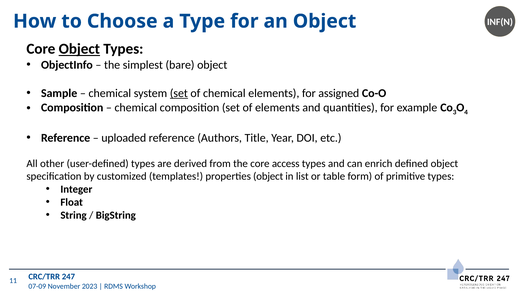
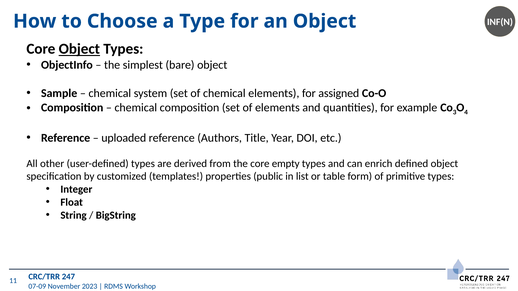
set underline: present -> none (179, 93)
access: access -> empty (286, 164)
properties object: object -> public (268, 177)
